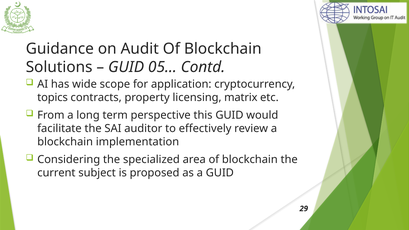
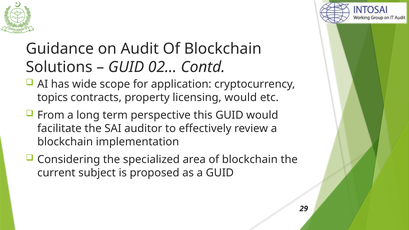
05…: 05… -> 02… (162, 67)
licensing matrix: matrix -> would (241, 98)
